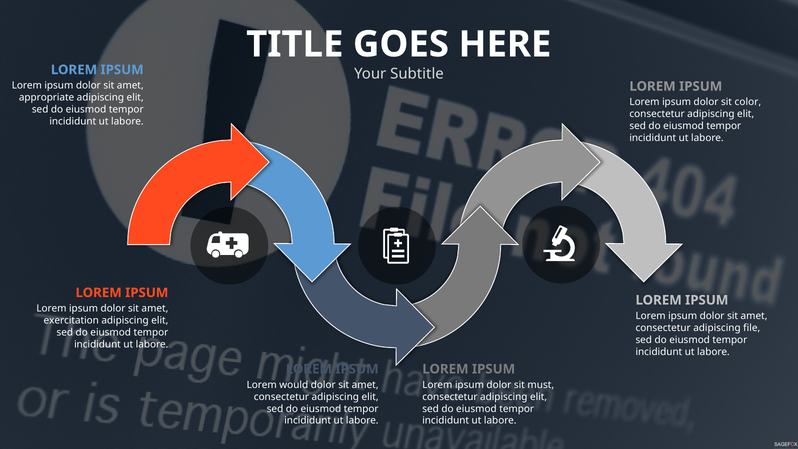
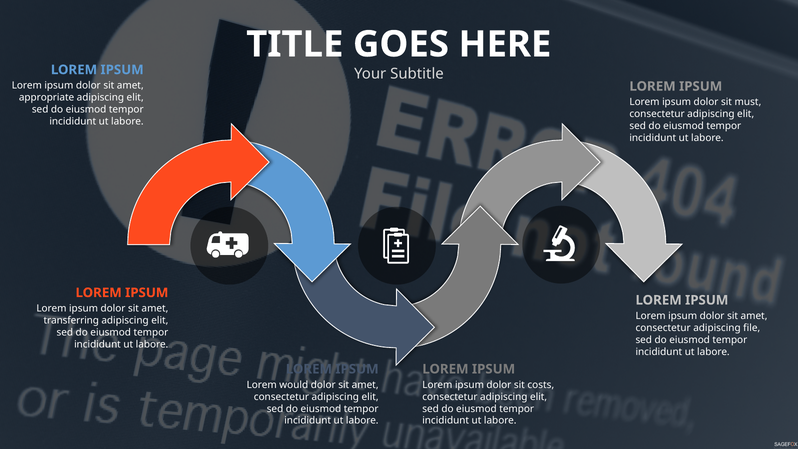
color: color -> must (748, 102)
exercitation: exercitation -> transferring (71, 320)
must: must -> costs (541, 385)
